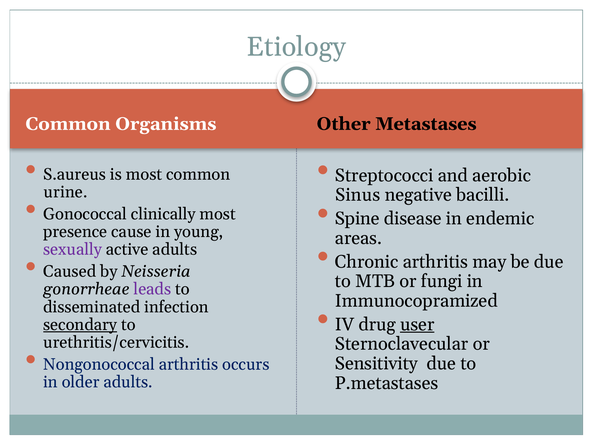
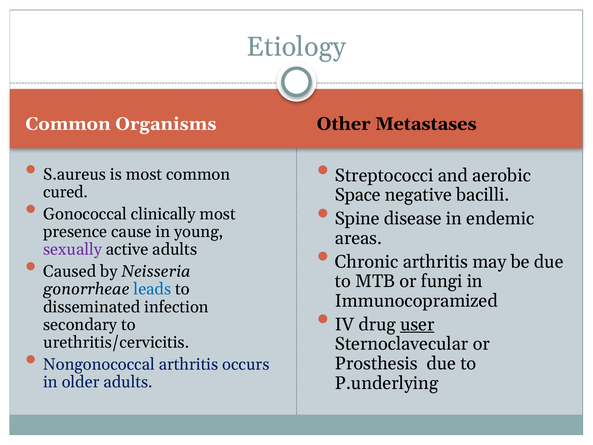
urine: urine -> cured (66, 192)
Sinus: Sinus -> Space (358, 195)
leads colour: purple -> blue (152, 289)
secondary underline: present -> none (80, 325)
Sensitivity: Sensitivity -> Prosthesis (376, 363)
P.metastases: P.metastases -> P.underlying (387, 383)
